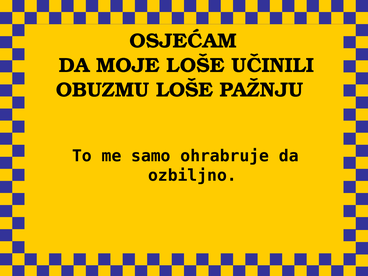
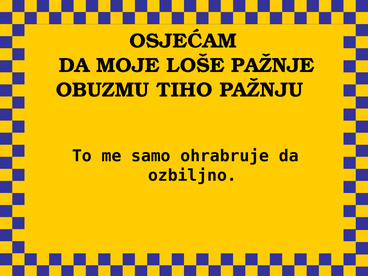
UČINILI: UČINILI -> PAŽNJE (273, 65)
OBUZMU LOŠE: LOŠE -> TIHO (184, 90)
